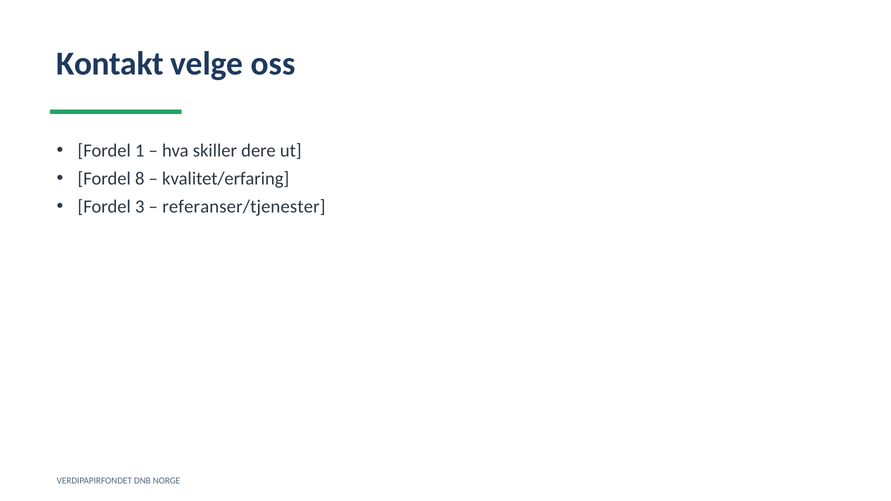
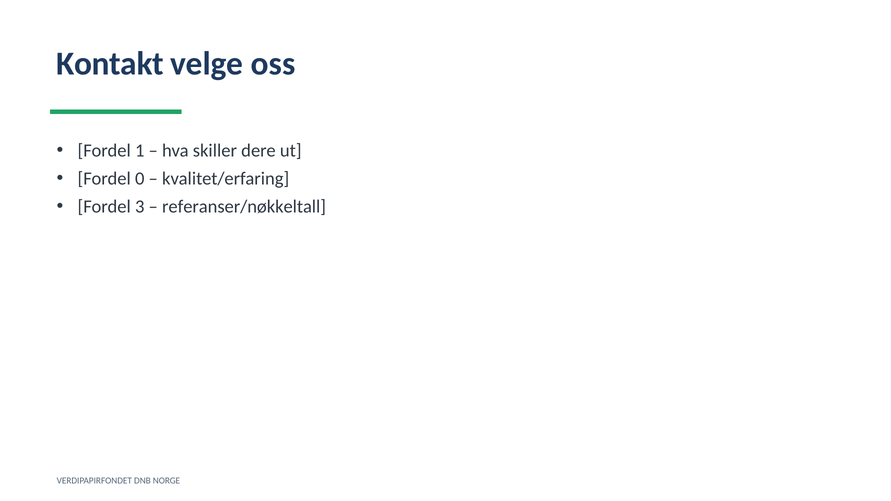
8: 8 -> 0 (140, 179)
referanser/tjenester: referanser/tjenester -> referanser/nøkkeltall (244, 207)
